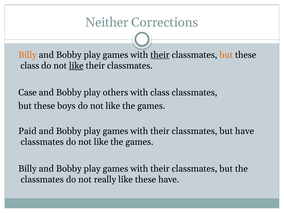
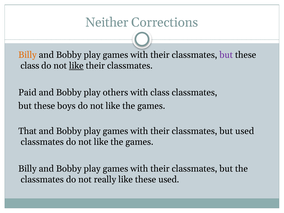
their underline: present -> none (160, 55)
but colour: orange -> purple (226, 55)
Case: Case -> Paid (27, 93)
Paid: Paid -> That (28, 131)
but have: have -> used (245, 131)
these have: have -> used (169, 180)
